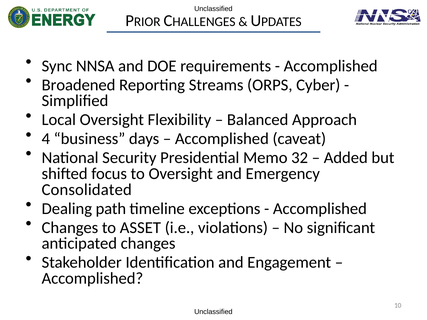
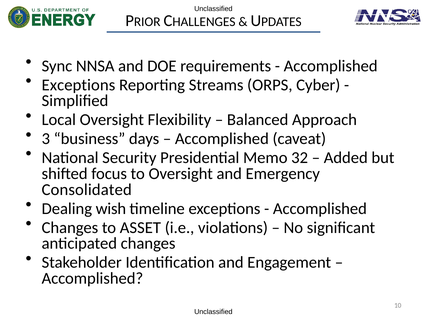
Broadened: Broadened -> Exceptions (78, 85)
4: 4 -> 3 (46, 139)
path: path -> wish (111, 209)
